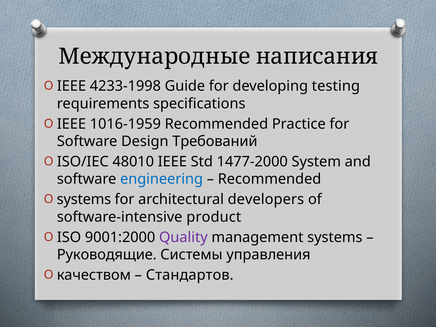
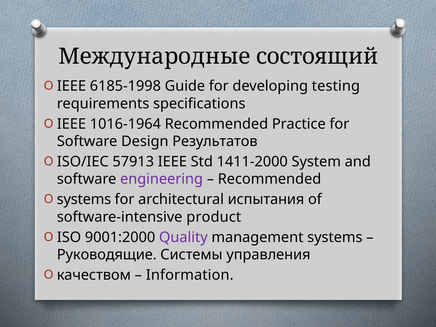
написания: написания -> состоящий (317, 56)
4233-1998: 4233-1998 -> 6185-1998 (125, 86)
1016-1959: 1016-1959 -> 1016-1964 (125, 124)
Требований: Требований -> Результатов (215, 141)
48010: 48010 -> 57913 (133, 162)
1477-2000: 1477-2000 -> 1411-2000 (252, 162)
engineering colour: blue -> purple (162, 179)
developers: developers -> испытания (266, 199)
Стандартов: Стандартов -> Information (190, 275)
